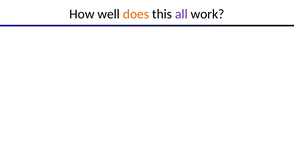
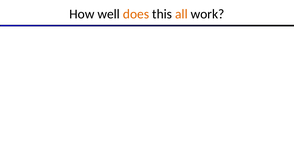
all colour: purple -> orange (181, 14)
